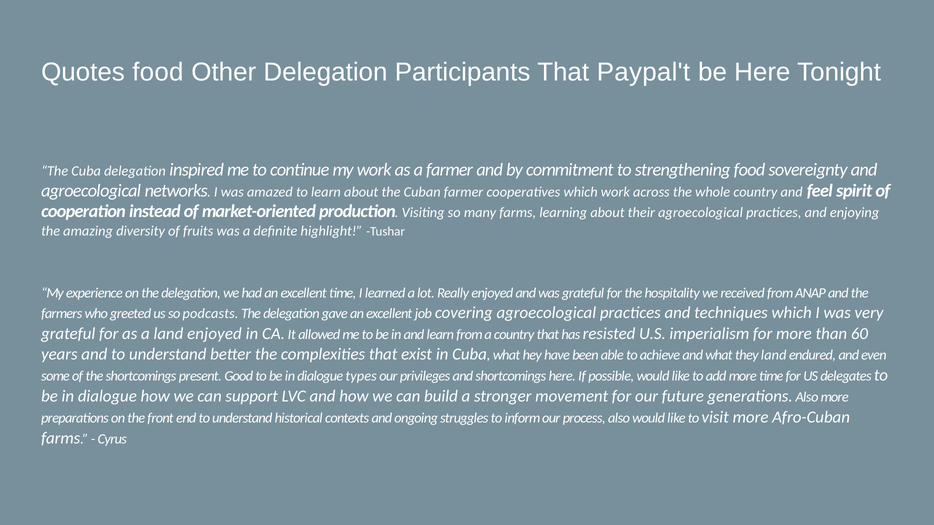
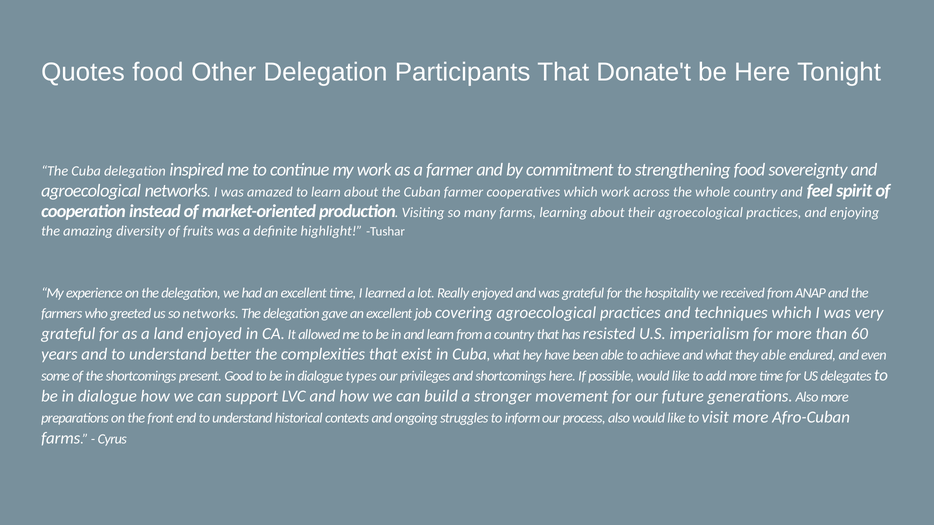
Paypal't: Paypal't -> Donate't (644, 72)
so podcasts: podcasts -> networks (211, 314)
they land: land -> able (774, 356)
